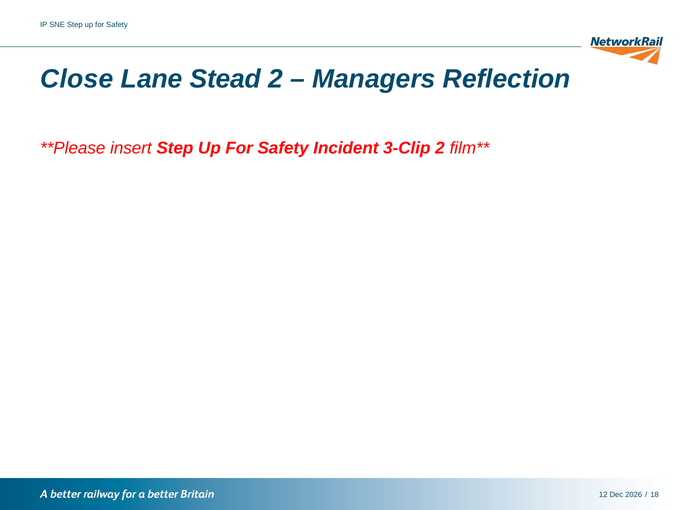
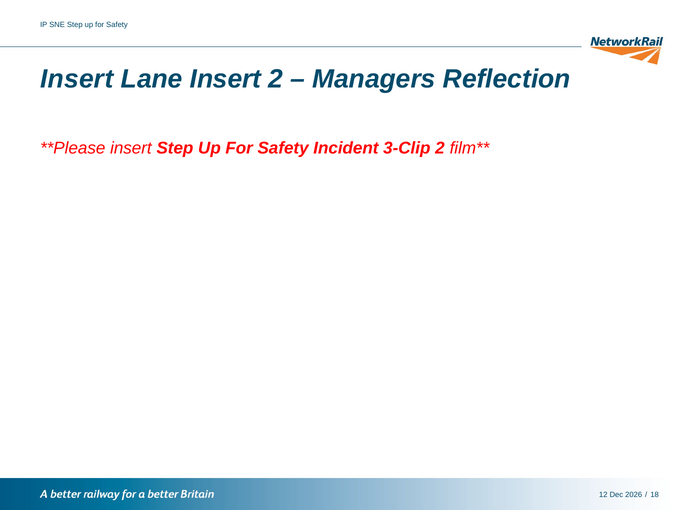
Close: Close -> Insert (77, 79)
Lane Stead: Stead -> Insert (225, 79)
